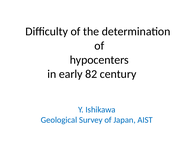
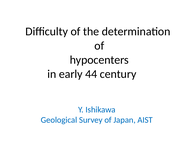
82: 82 -> 44 (91, 74)
